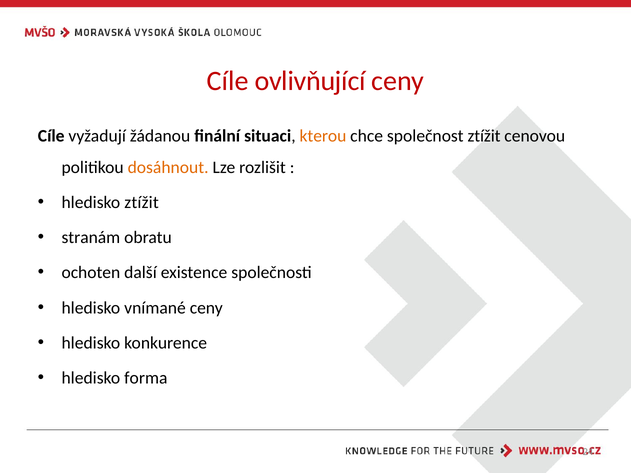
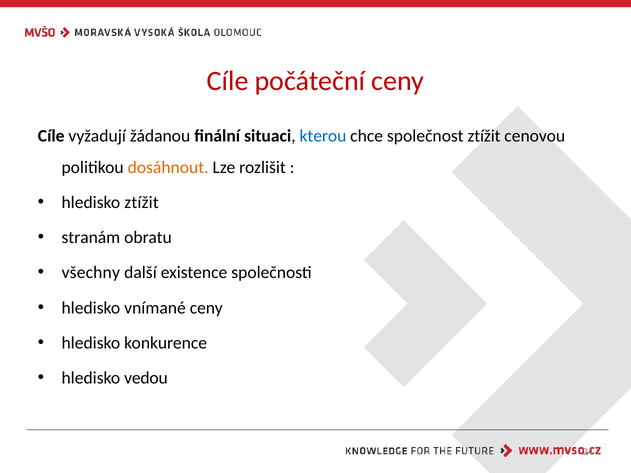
ovlivňující: ovlivňující -> počáteční (310, 81)
kterou colour: orange -> blue (323, 136)
ochoten: ochoten -> všechny (91, 273)
forma: forma -> vedou (146, 378)
